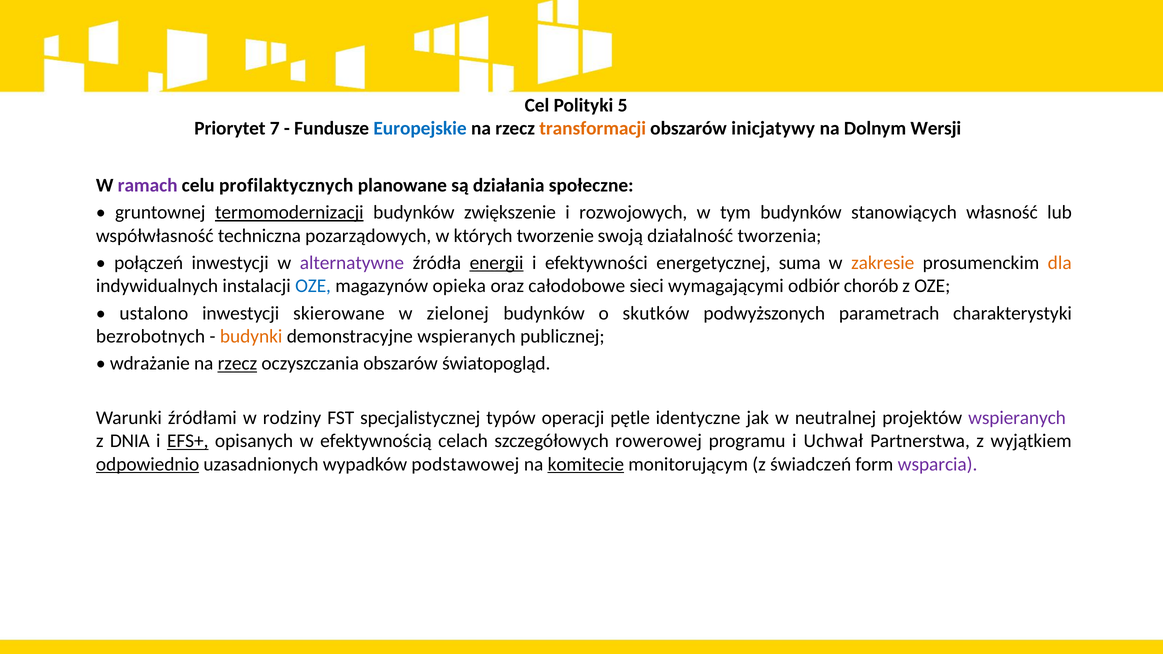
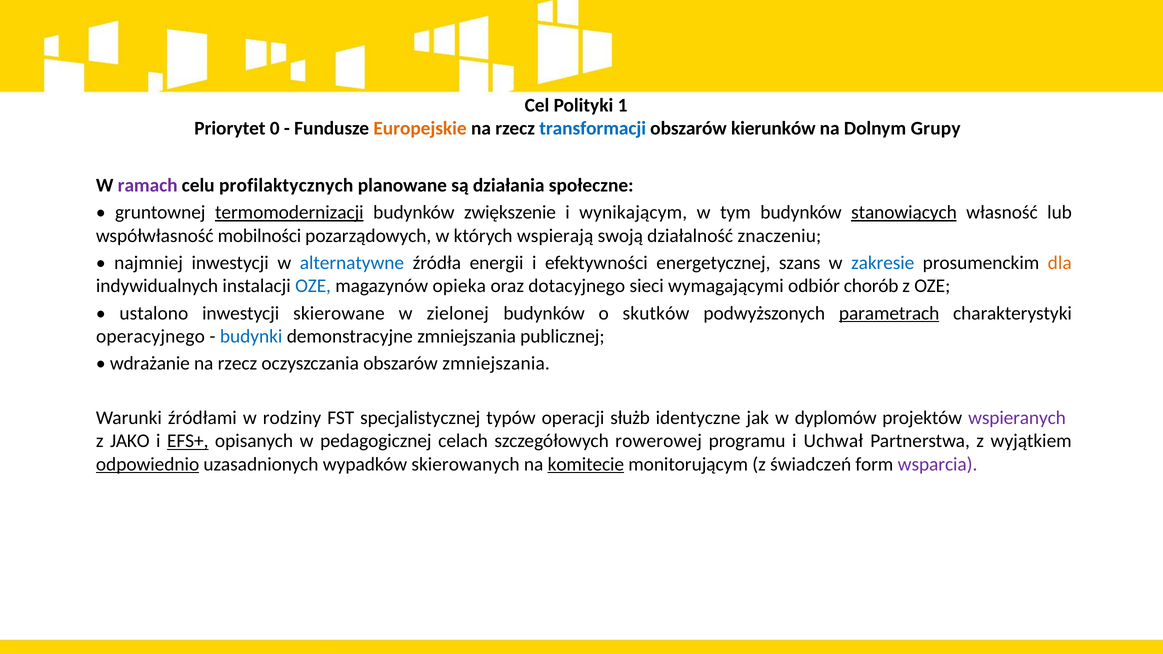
5: 5 -> 1 (623, 105)
7: 7 -> 0 (275, 129)
Europejskie colour: blue -> orange (420, 129)
transformacji colour: orange -> blue (593, 129)
inicjatywy: inicjatywy -> kierunków (773, 129)
Wersji: Wersji -> Grupy (936, 129)
rozwojowych: rozwojowych -> wynikającym (633, 213)
stanowiących underline: none -> present (904, 213)
techniczna: techniczna -> mobilności (259, 236)
tworzenie: tworzenie -> wspierają (555, 236)
tworzenia: tworzenia -> znaczeniu (779, 236)
połączeń: połączeń -> najmniej (149, 263)
alternatywne colour: purple -> blue (352, 263)
energii underline: present -> none (497, 263)
suma: suma -> szans (800, 263)
zakresie colour: orange -> blue (883, 263)
całodobowe: całodobowe -> dotacyjnego (577, 286)
parametrach underline: none -> present (889, 313)
bezrobotnych: bezrobotnych -> operacyjnego (150, 337)
budynki colour: orange -> blue (251, 337)
demonstracyjne wspieranych: wspieranych -> zmniejszania (467, 337)
rzecz underline: present -> none (237, 364)
obszarów światopogląd: światopogląd -> zmniejszania (496, 364)
pętle: pętle -> służb (630, 418)
neutralnej: neutralnej -> dyplomów (836, 418)
DNIA: DNIA -> JAKO (130, 441)
efektywnością: efektywnością -> pedagogicznej (376, 441)
podstawowej: podstawowej -> skierowanych (465, 464)
